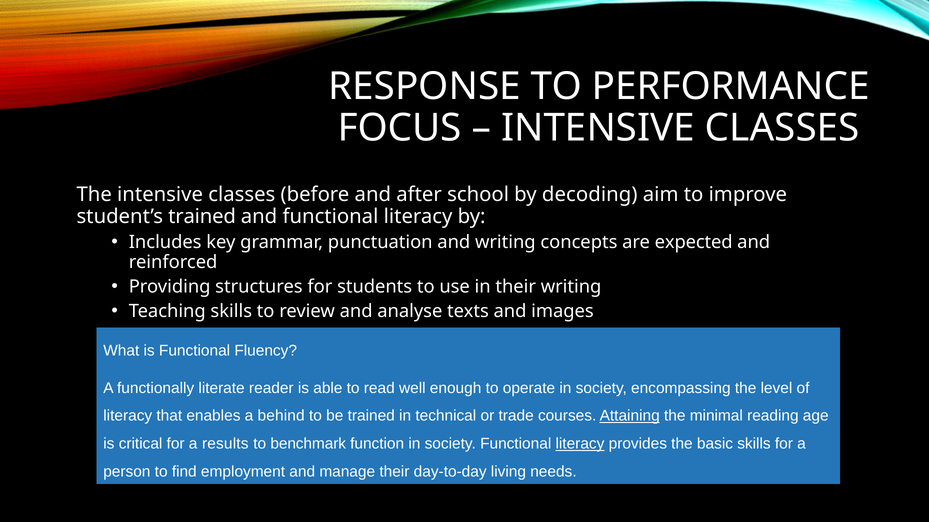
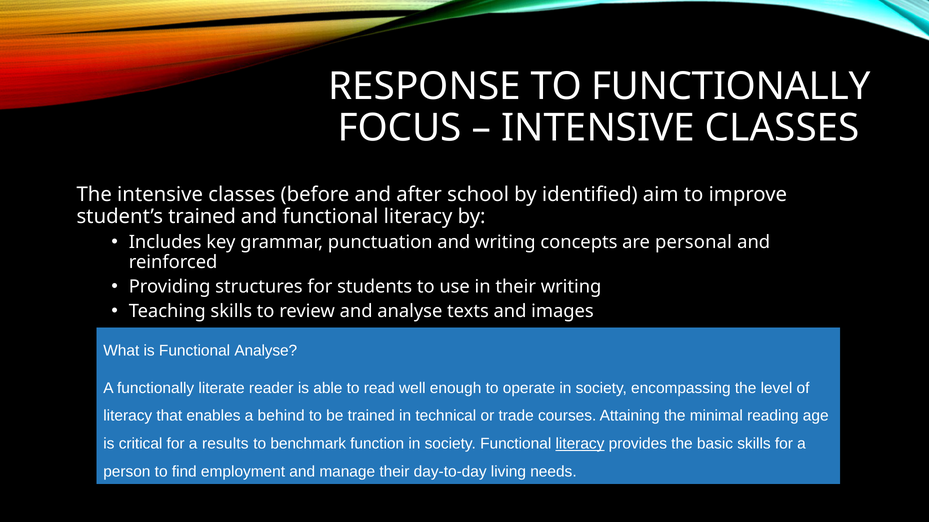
TO PERFORMANCE: PERFORMANCE -> FUNCTIONALLY (731, 86)
decoding: decoding -> identified (590, 195)
expected: expected -> personal (693, 242)
Functional Fluency: Fluency -> Analyse (266, 351)
Attaining underline: present -> none (630, 416)
